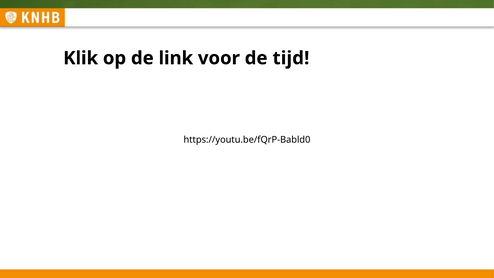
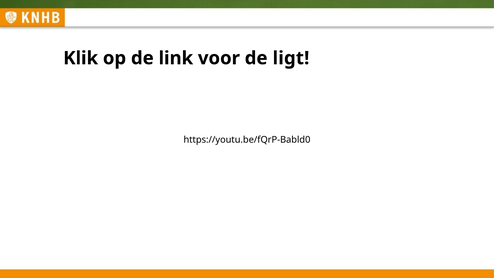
tijd: tijd -> ligt (291, 58)
